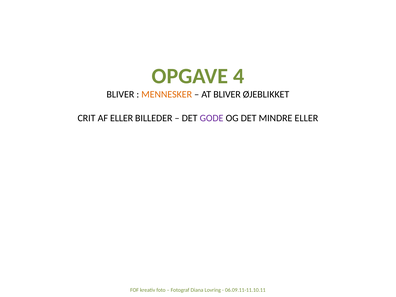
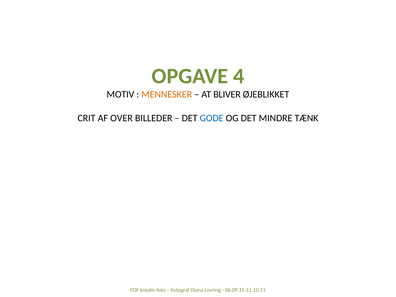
BLIVER: BLIVER -> MOTIV (120, 94)
AF ELLER: ELLER -> OVER (122, 118)
GODE colour: purple -> blue (212, 118)
MINDRE ELLER: ELLER -> TÆNK (306, 118)
